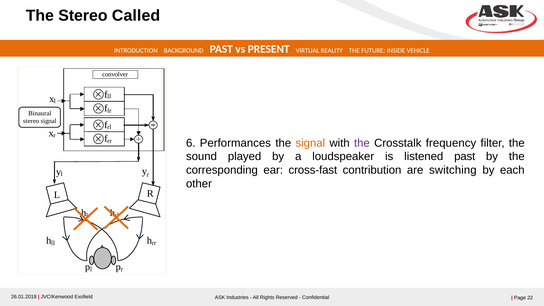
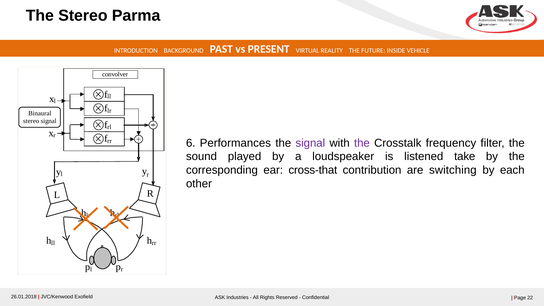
Called: Called -> Parma (136, 16)
signal colour: orange -> purple (310, 143)
listened past: past -> take (465, 157)
cross-fast: cross-fast -> cross-that (313, 170)
